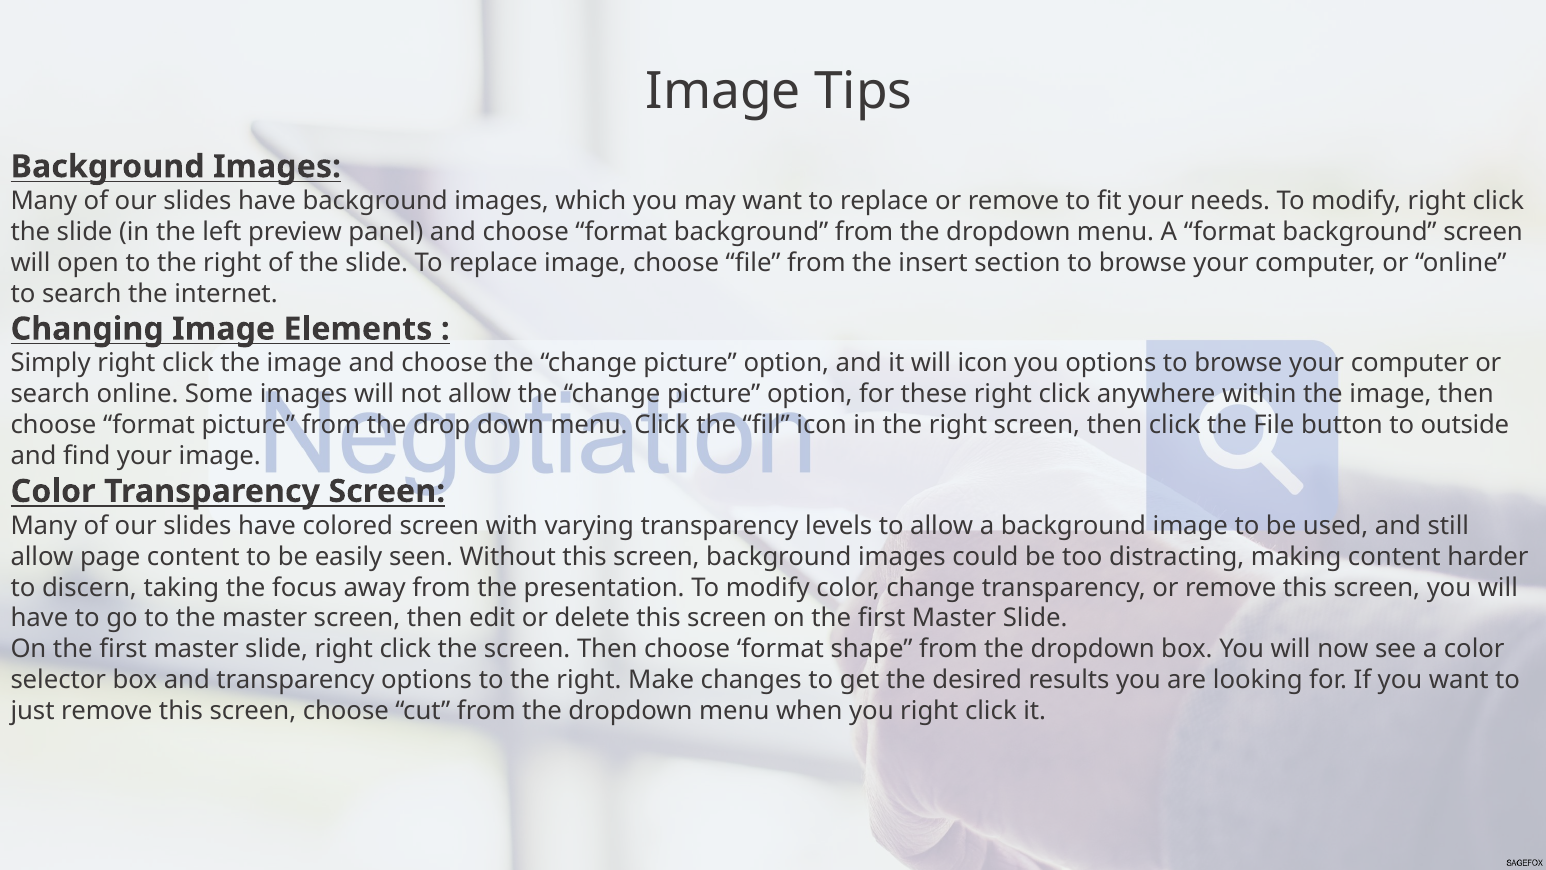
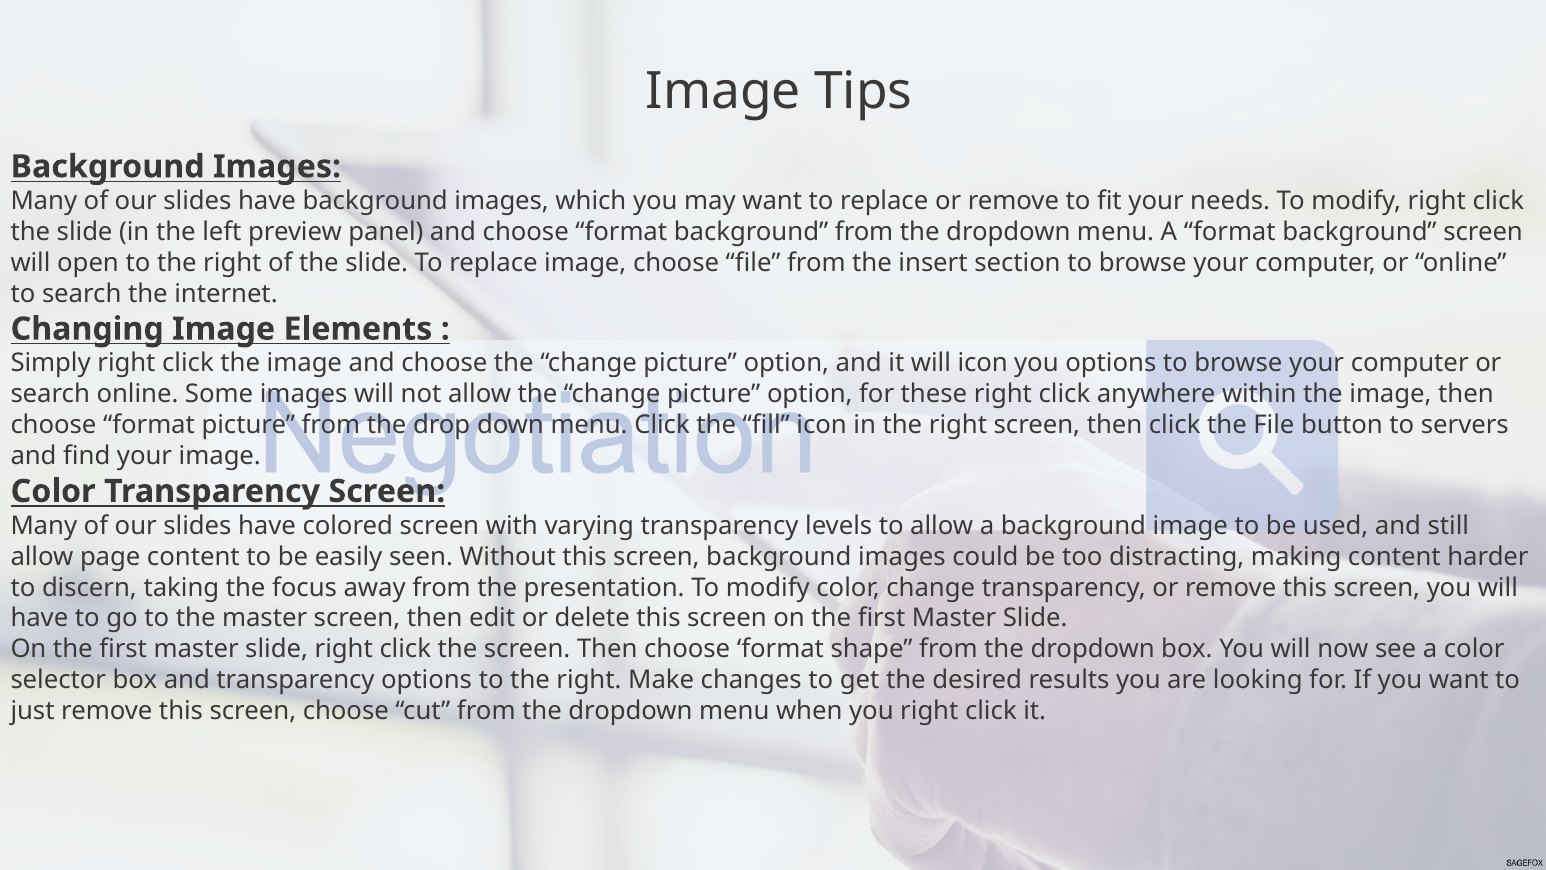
outside: outside -> servers (1465, 425)
